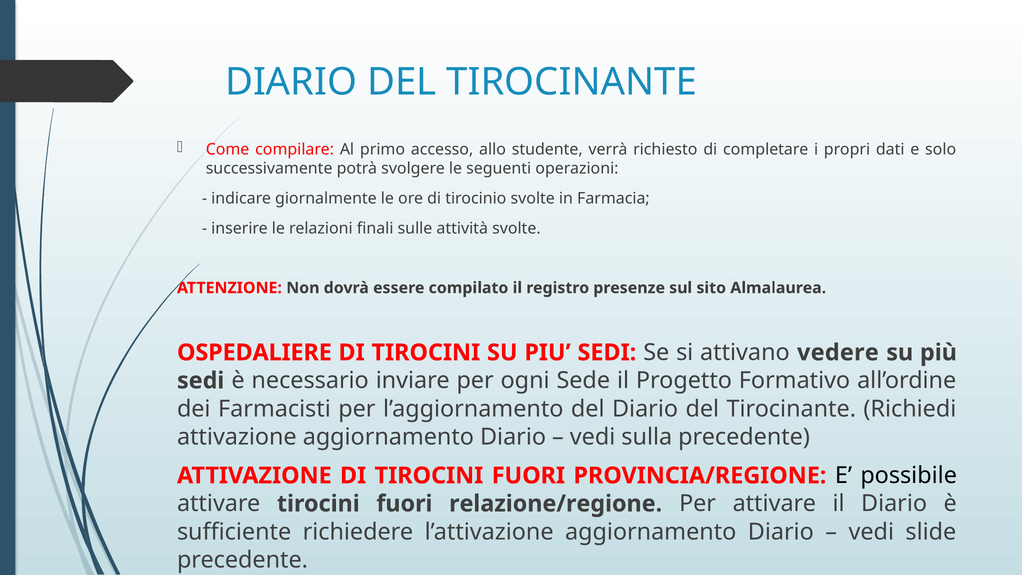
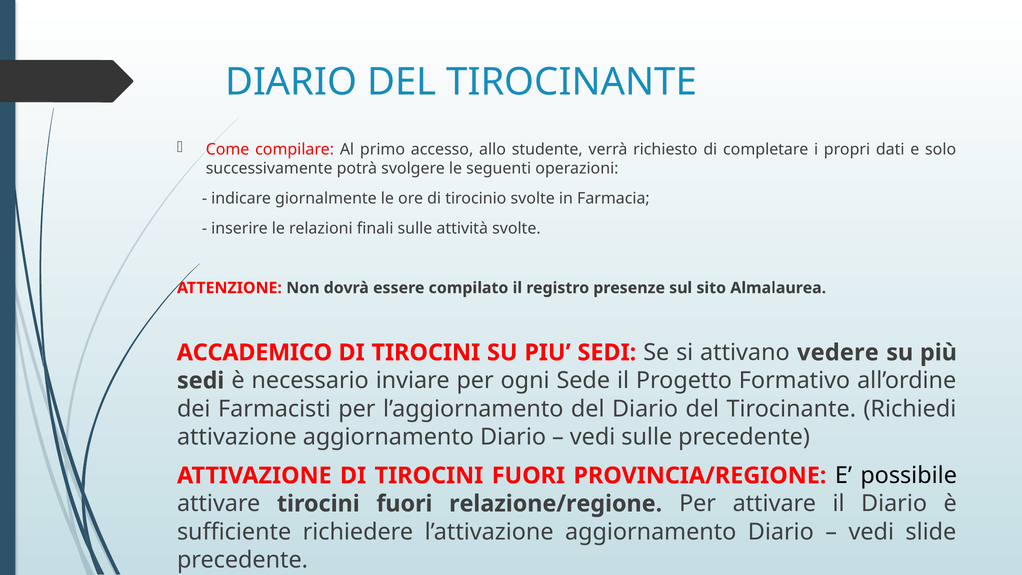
OSPEDALIERE: OSPEDALIERE -> ACCADEMICO (254, 352)
vedi sulla: sulla -> sulle (647, 437)
